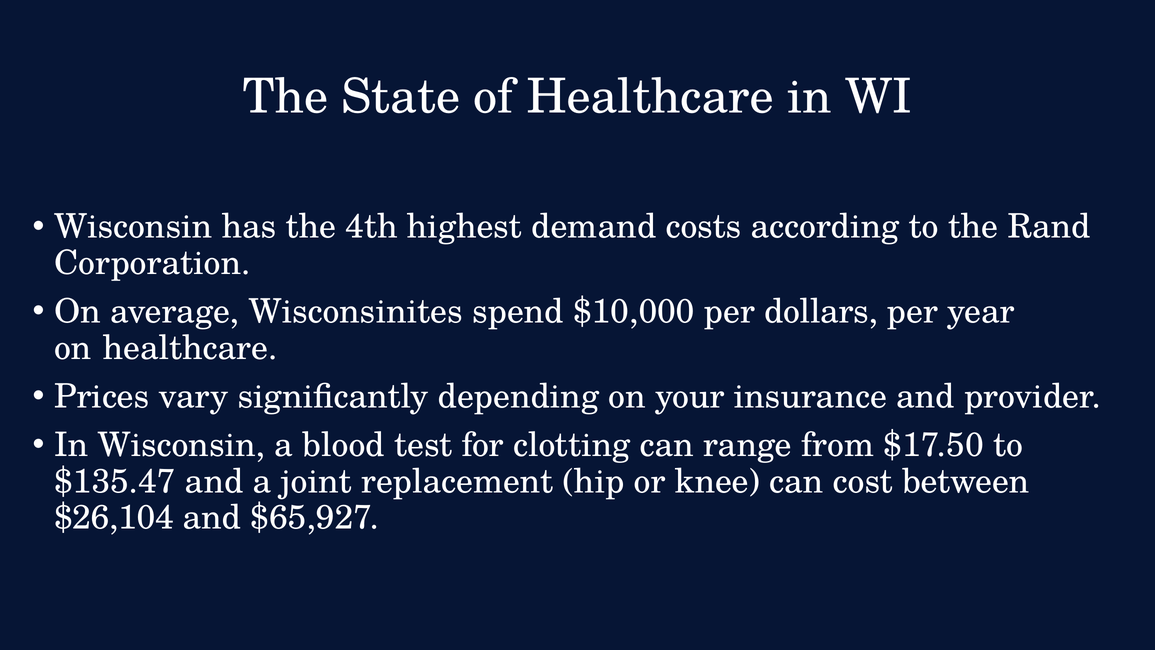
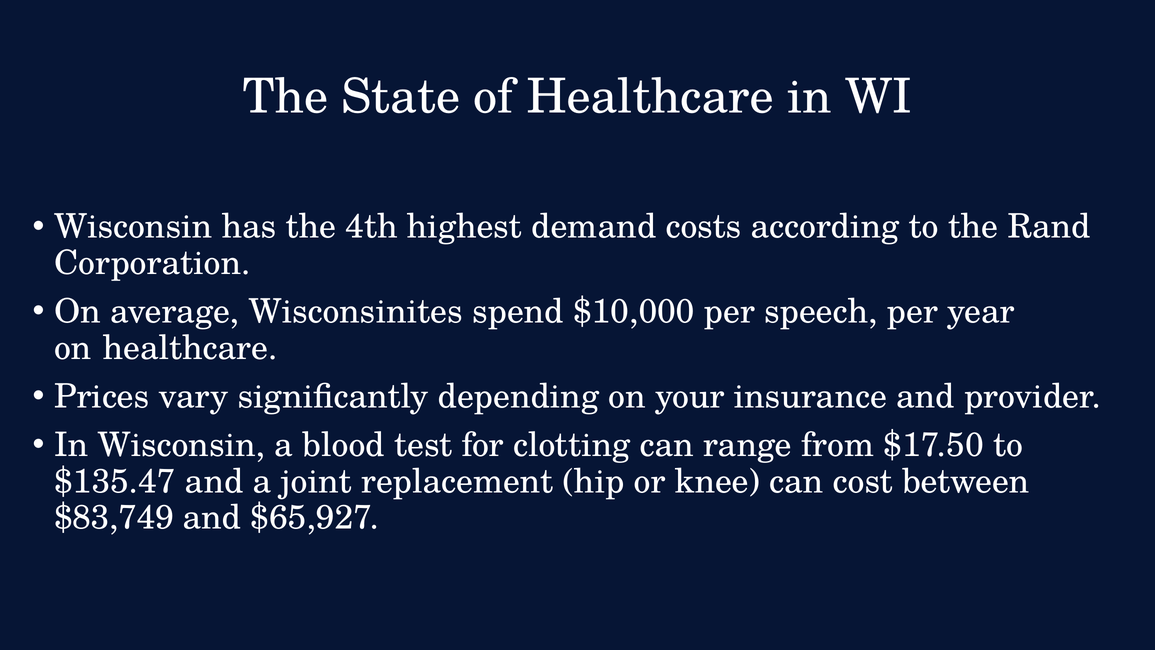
dollars: dollars -> speech (821, 312)
$26,104: $26,104 -> $83,749 (114, 518)
